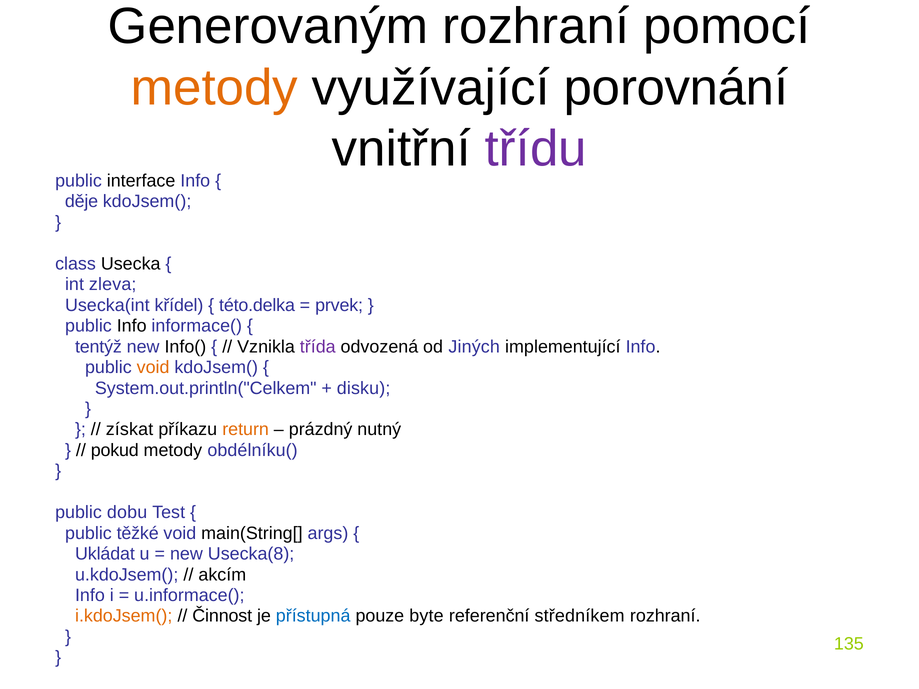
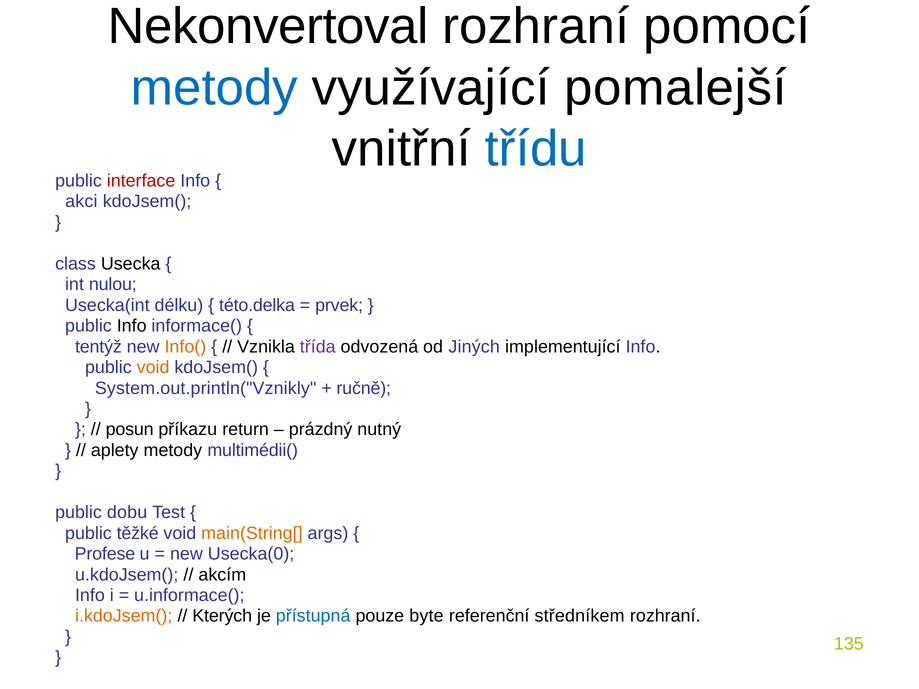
Generovaným: Generovaným -> Nekonvertoval (268, 27)
metody colour: orange -> blue (214, 88)
porovnání: porovnání -> pomalejší (676, 88)
třídu colour: purple -> blue (536, 149)
interface colour: black -> red (141, 181)
děje: děje -> akci (81, 202)
zleva: zleva -> nulou (113, 285)
křídel: křídel -> délku (179, 305)
Info( colour: black -> orange (185, 347)
System.out.println("Celkem: System.out.println("Celkem -> System.out.println("Vznikly (206, 388)
disku: disku -> ručně (364, 388)
získat: získat -> posun (130, 430)
return colour: orange -> black (246, 430)
pokud: pokud -> aplety (115, 450)
obdélníku(: obdélníku( -> multimédii( (253, 450)
main(String[ colour: black -> orange (252, 533)
Ukládat: Ukládat -> Profese (105, 554)
Usecka(8: Usecka(8 -> Usecka(0 (251, 554)
Činnost: Činnost -> Kterých (222, 616)
